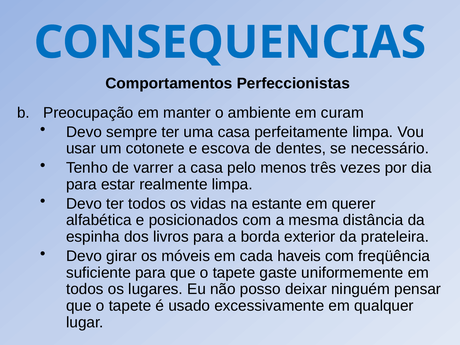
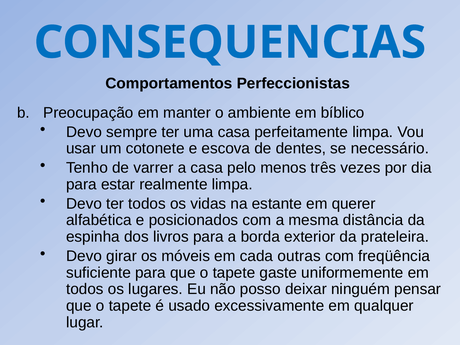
curam: curam -> bíblico (343, 113)
haveis: haveis -> outras (299, 256)
